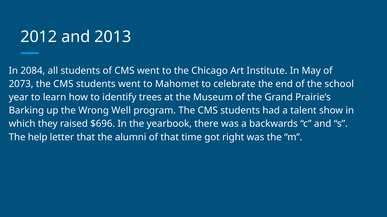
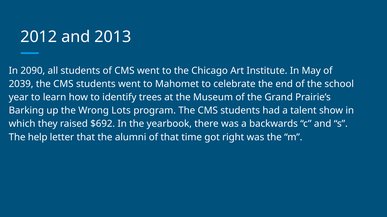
2084: 2084 -> 2090 (33, 71)
2073: 2073 -> 2039 (21, 84)
Well: Well -> Lots (121, 111)
$696: $696 -> $692 (103, 124)
